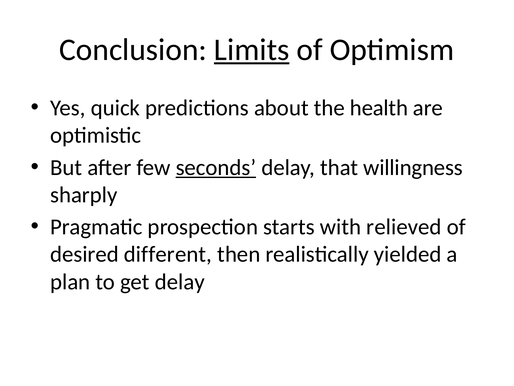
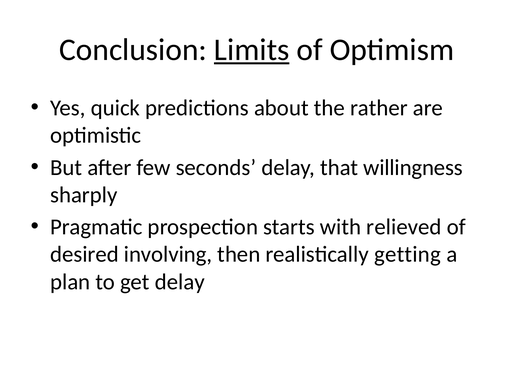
health: health -> rather (379, 108)
seconds underline: present -> none (216, 167)
different: different -> involving (168, 254)
yielded: yielded -> getting (408, 254)
